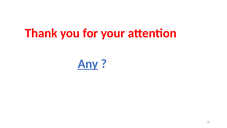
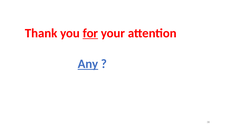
for underline: none -> present (90, 33)
